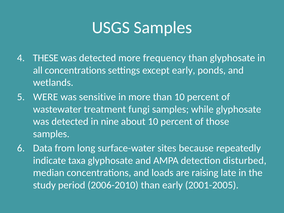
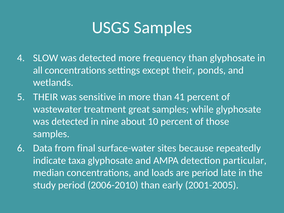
THESE: THESE -> SLOW (46, 58)
except early: early -> their (184, 70)
WERE: WERE -> THEIR (46, 97)
than 10: 10 -> 41 (179, 97)
fungi: fungi -> great (139, 109)
long: long -> final (86, 148)
disturbed: disturbed -> particular (245, 160)
are raising: raising -> period (205, 173)
